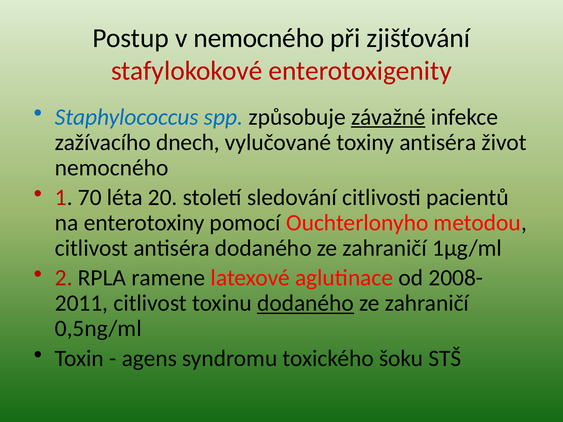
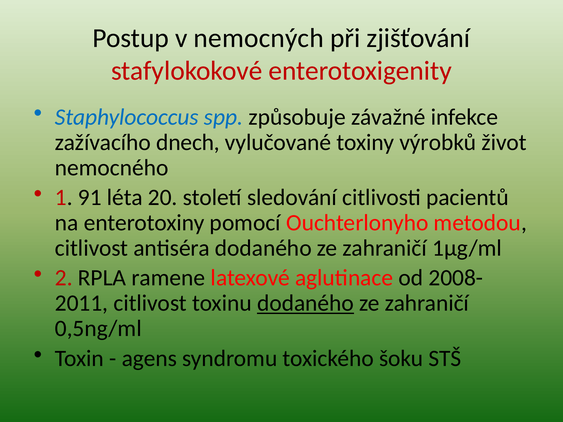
v nemocného: nemocného -> nemocných (259, 38)
závažné underline: present -> none (388, 117)
toxiny antiséra: antiséra -> výrobků (438, 142)
70: 70 -> 91 (90, 198)
